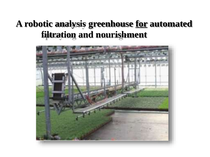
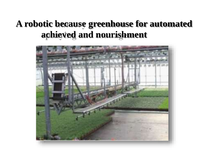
analysis: analysis -> because (71, 24)
for underline: present -> none (142, 24)
filtration: filtration -> achieved (59, 35)
